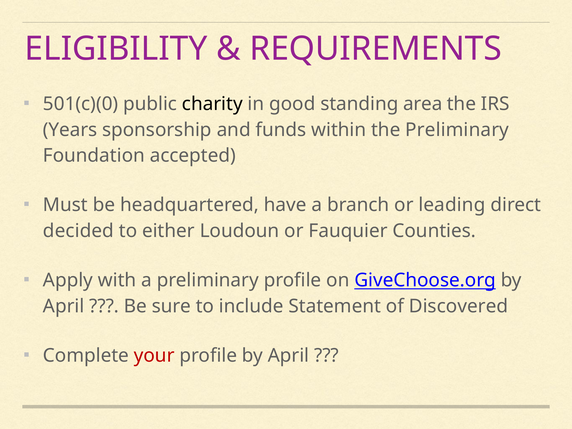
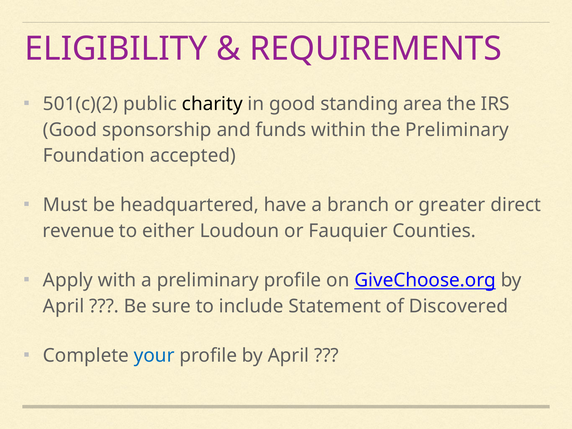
501(c)(0: 501(c)(0 -> 501(c)(2 (81, 104)
Years: Years -> Good (70, 130)
leading: leading -> greater (452, 205)
decided: decided -> revenue (79, 231)
your colour: red -> blue (154, 355)
